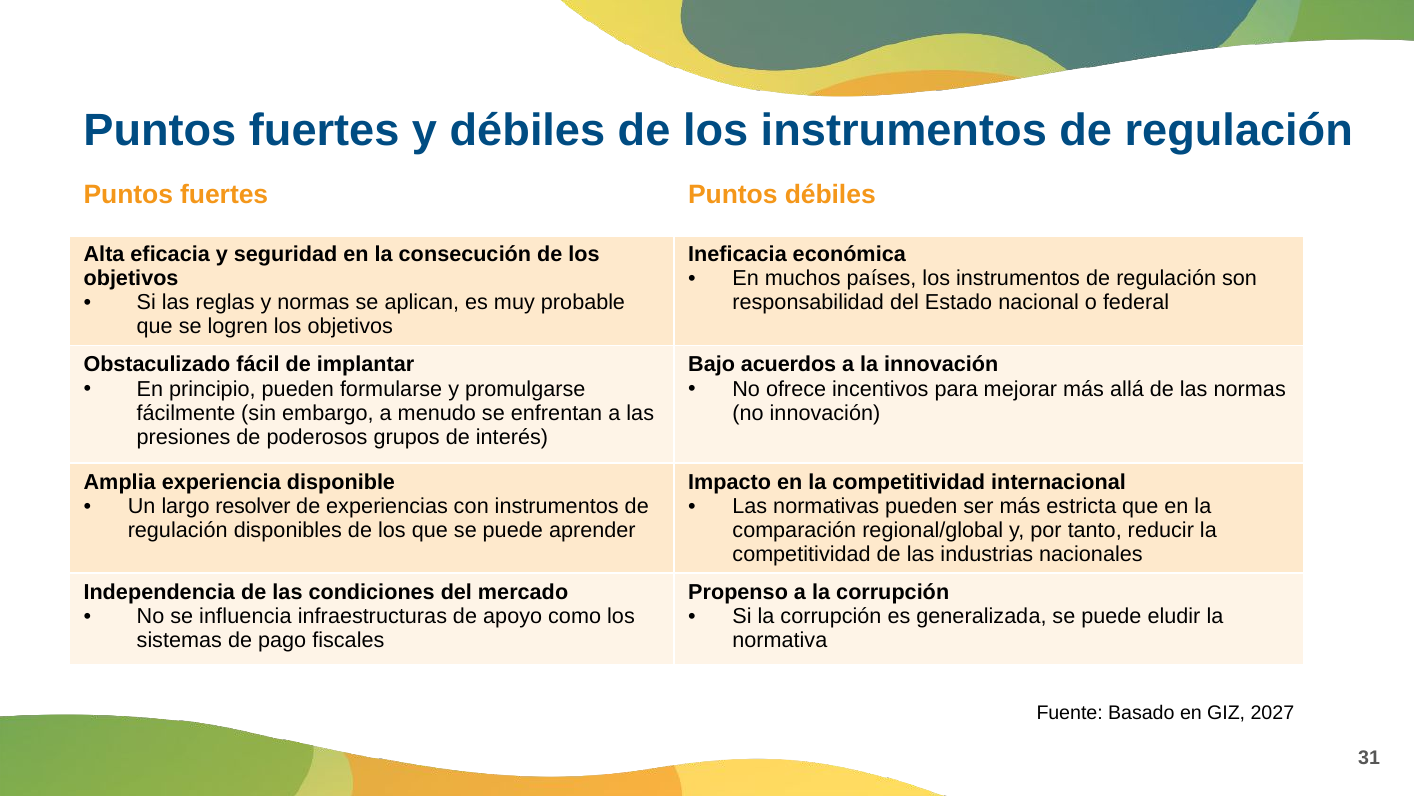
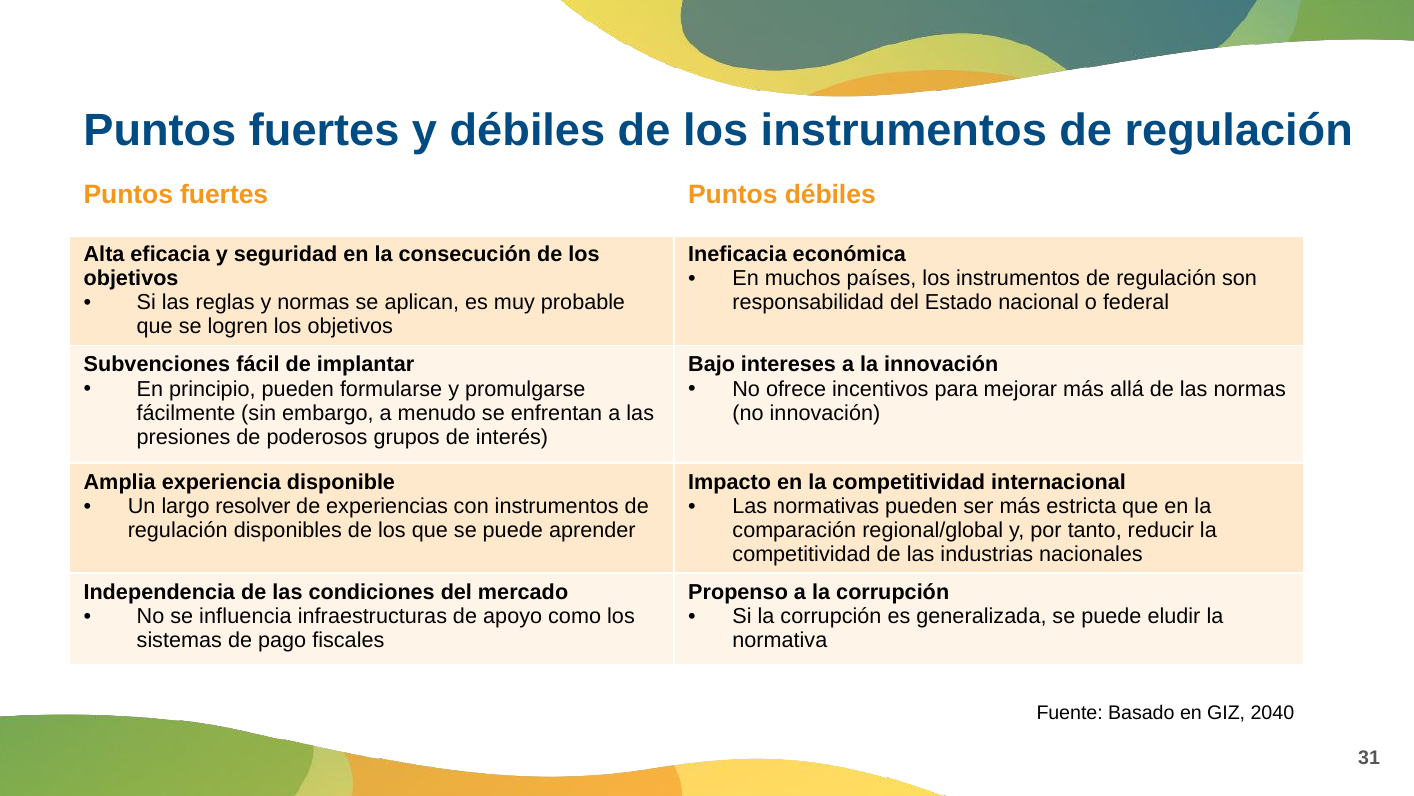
Obstaculizado: Obstaculizado -> Subvenciones (157, 365)
acuerdos: acuerdos -> intereses (788, 365)
2027: 2027 -> 2040 (1272, 712)
